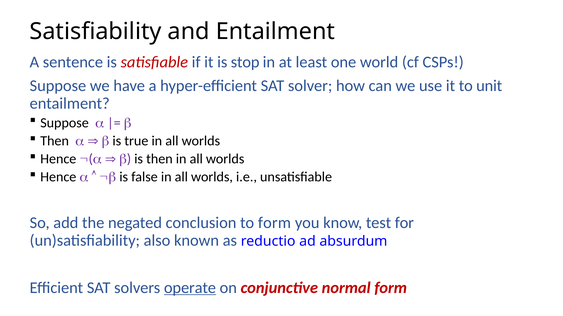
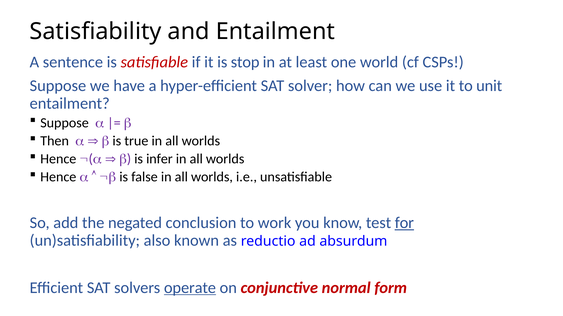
is then: then -> infer (159, 159)
to form: form -> work (275, 223)
for underline: none -> present (404, 223)
